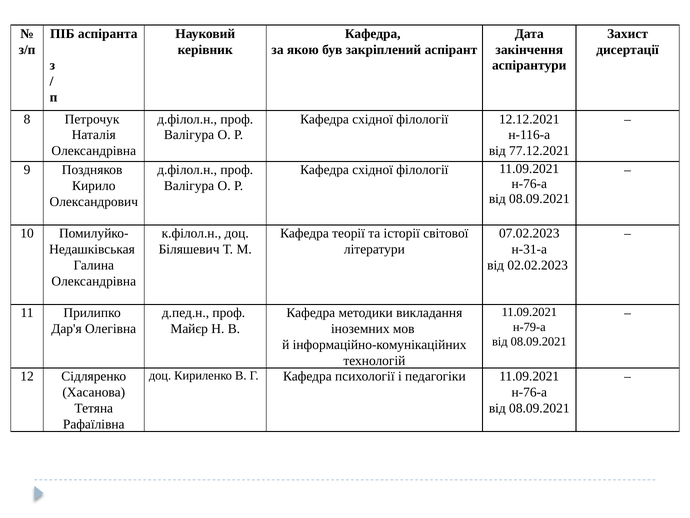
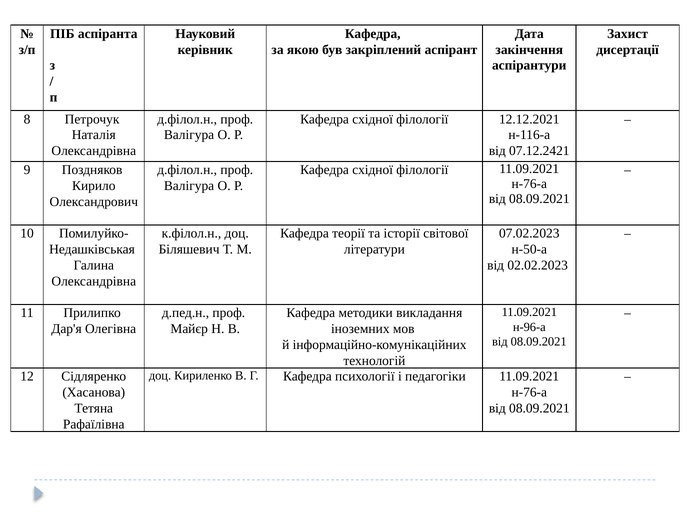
77.12.2021: 77.12.2021 -> 07.12.2421 (539, 151)
н-31-а: н-31-а -> н-50-а (529, 249)
н-79-а: н-79-а -> н-96-а (529, 327)
